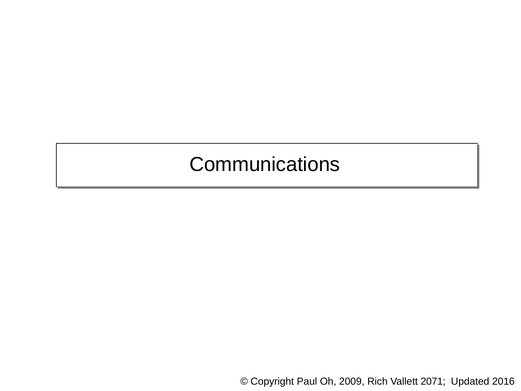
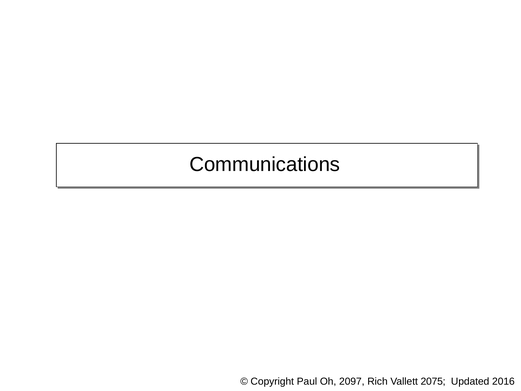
2009: 2009 -> 2097 (352, 381)
2071: 2071 -> 2075 (433, 381)
